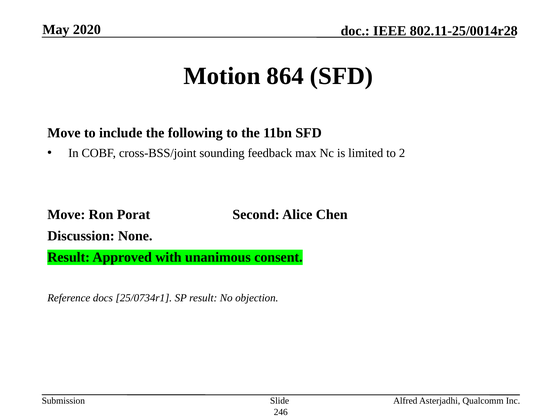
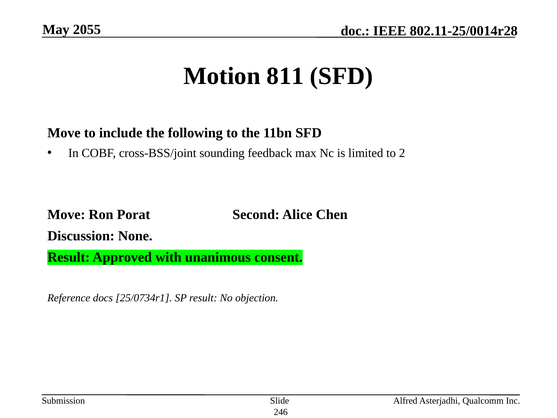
2020: 2020 -> 2055 (87, 30)
864: 864 -> 811 (285, 76)
